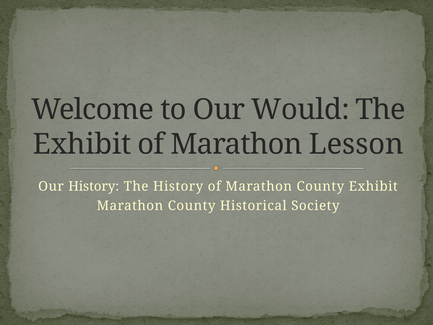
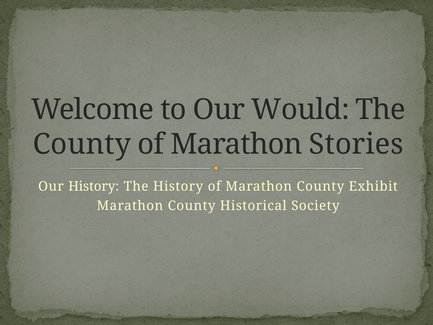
Exhibit: Exhibit -> County (82, 144)
Lesson: Lesson -> Stories (356, 144)
